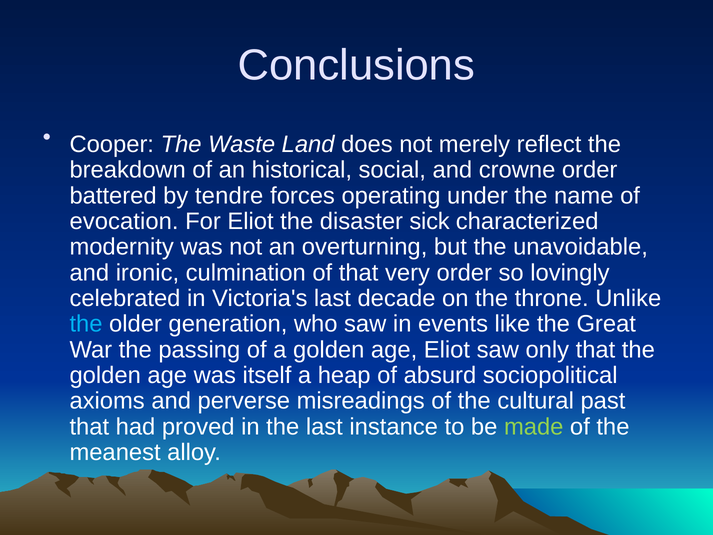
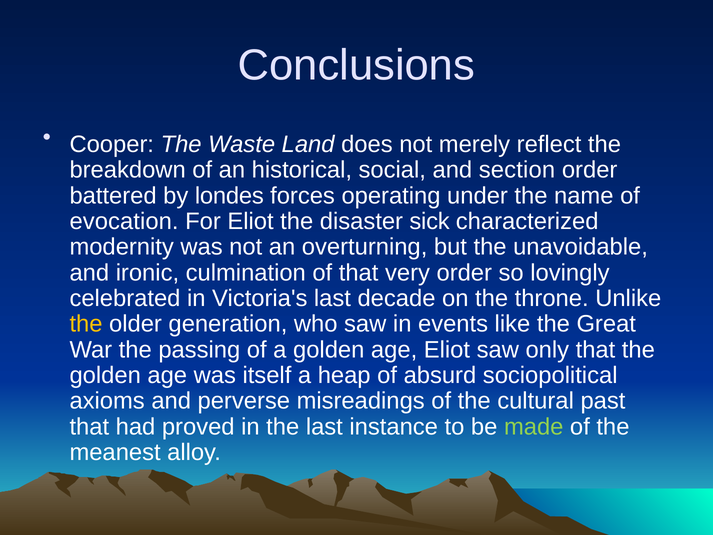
crowne: crowne -> section (517, 170)
tendre: tendre -> londes (229, 196)
the colour: light blue -> yellow (86, 324)
